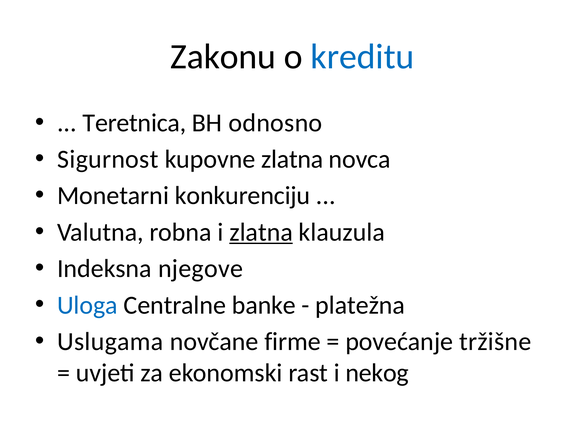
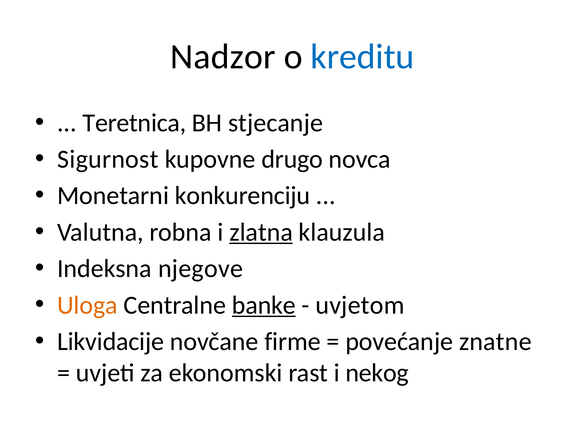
Zakonu: Zakonu -> Nadzor (223, 57)
odnosno: odnosno -> stjecanje (275, 123)
kupovne zlatna: zlatna -> drugo (292, 159)
Uloga colour: blue -> orange (87, 305)
banke underline: none -> present (264, 305)
platežna: platežna -> uvjetom (360, 305)
Uslugama: Uslugama -> Likvidacije (111, 341)
tržišne: tržišne -> znatne (495, 341)
